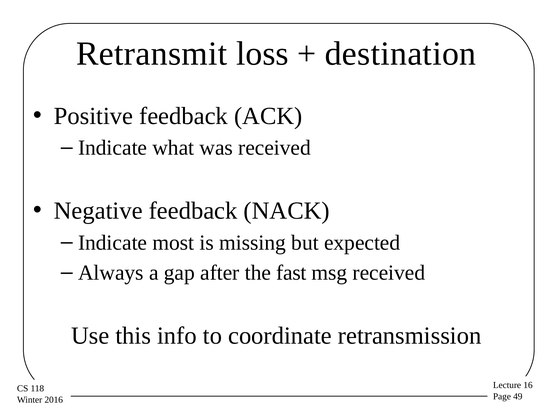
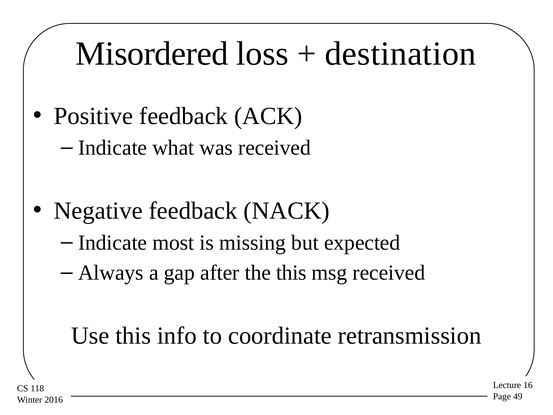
Retransmit: Retransmit -> Misordered (152, 54)
the fast: fast -> this (291, 273)
